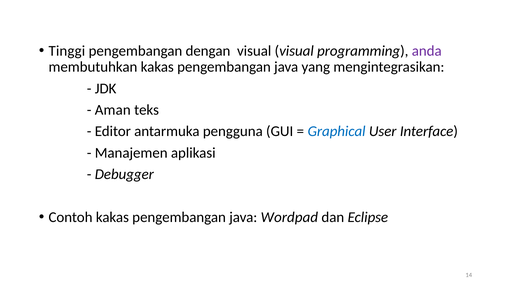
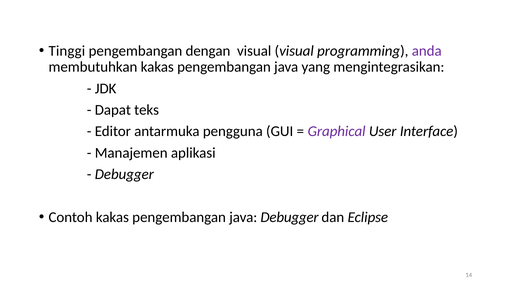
Aman: Aman -> Dapat (113, 110)
Graphical colour: blue -> purple (337, 131)
java Wordpad: Wordpad -> Debugger (290, 217)
